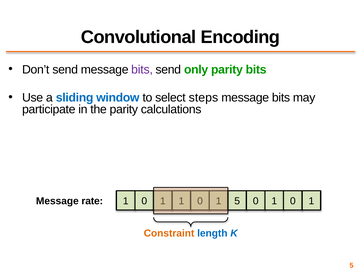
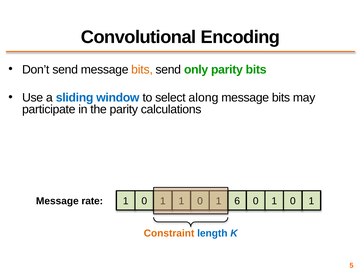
bits colour: purple -> orange (142, 69)
steps: steps -> along (203, 98)
5: 5 -> 6 (237, 201)
